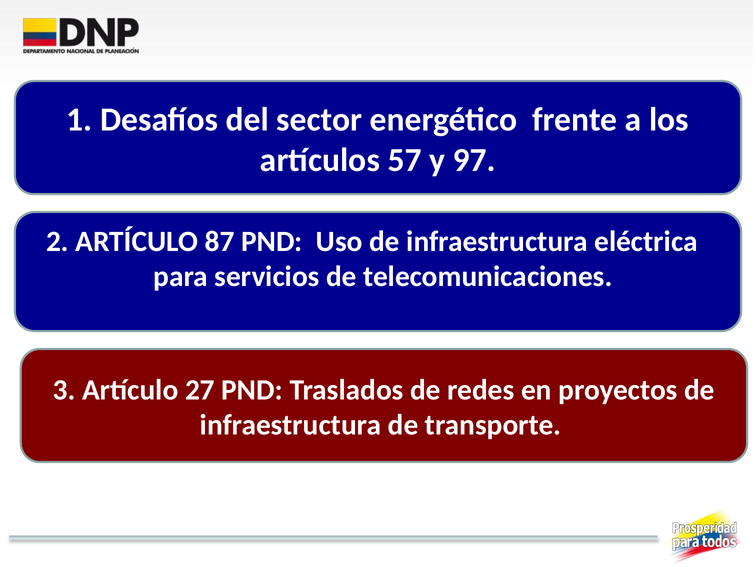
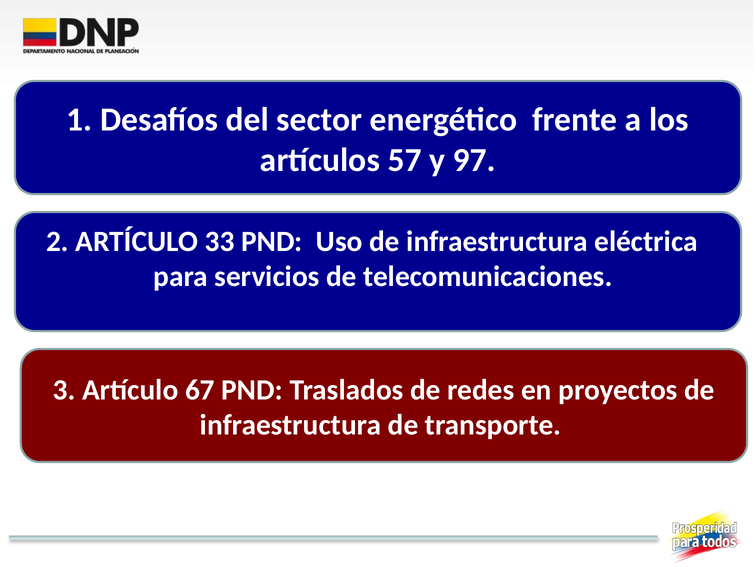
87: 87 -> 33 (220, 241)
27: 27 -> 67 (200, 390)
